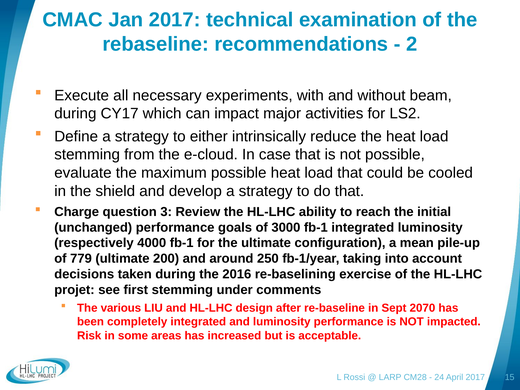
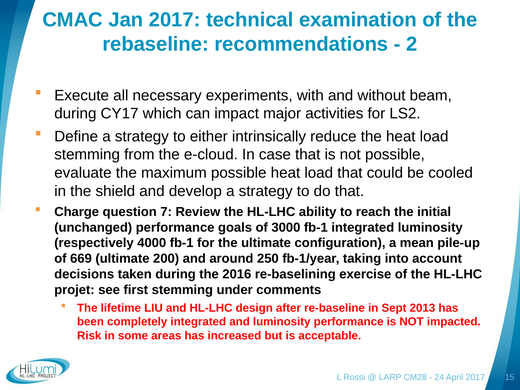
3: 3 -> 7 (166, 212)
779: 779 -> 669 (81, 259)
various: various -> lifetime (121, 308)
2070: 2070 -> 2013 (422, 308)
